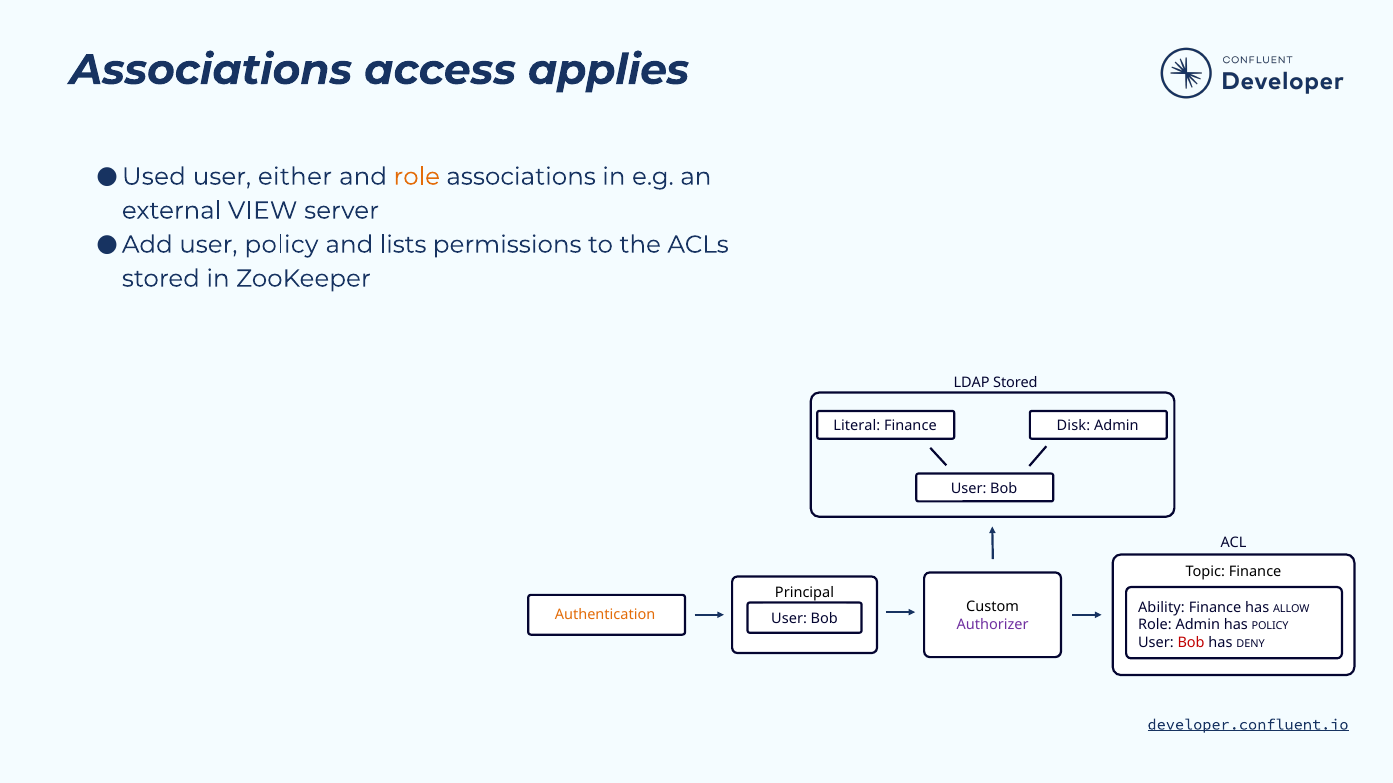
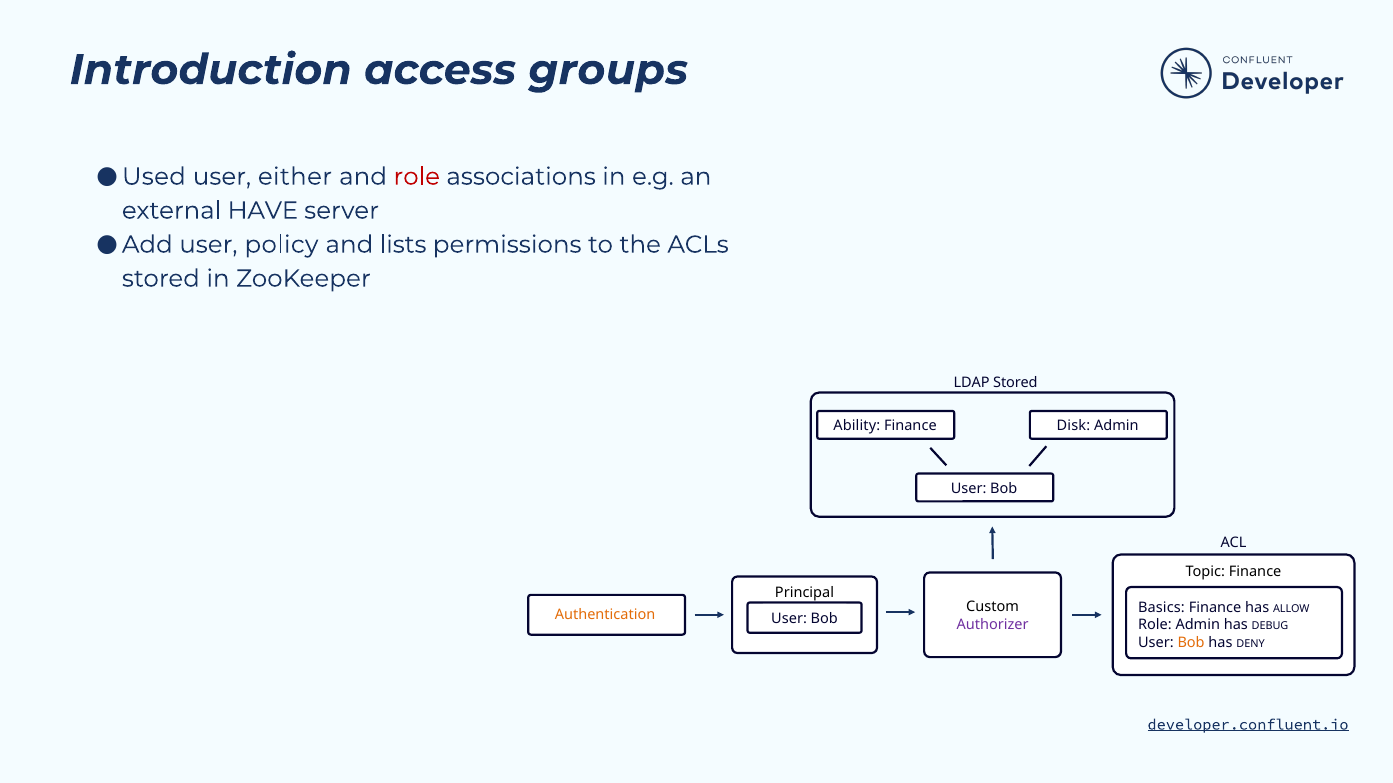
Associations: Associations -> Introduction (211, 70)
applies: applies -> groups (608, 70)
role colour: orange -> red (417, 177)
VIEW: VIEW -> HAVE (263, 211)
Literal: Literal -> Ability (857, 426)
Ability: Ability -> Basics (1161, 608)
has POLICY: POLICY -> DEBUG (1270, 627)
Bob colour: red -> orange (1191, 643)
